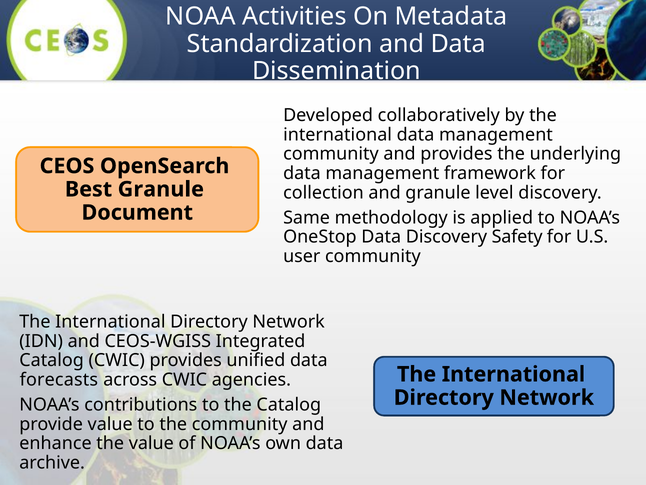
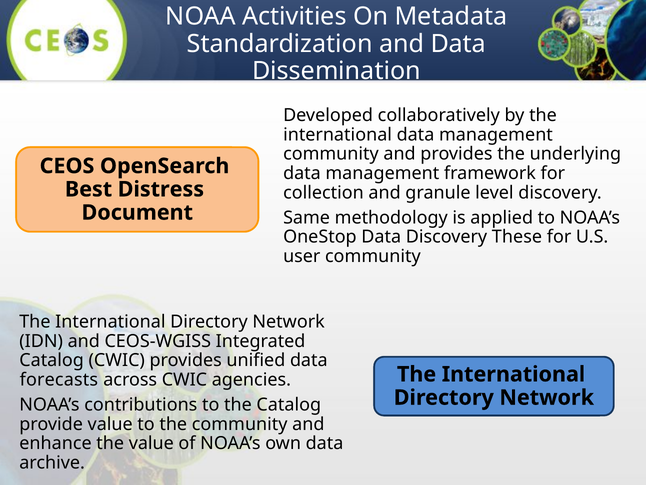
Best Granule: Granule -> Distress (161, 189)
Safety: Safety -> These (517, 237)
